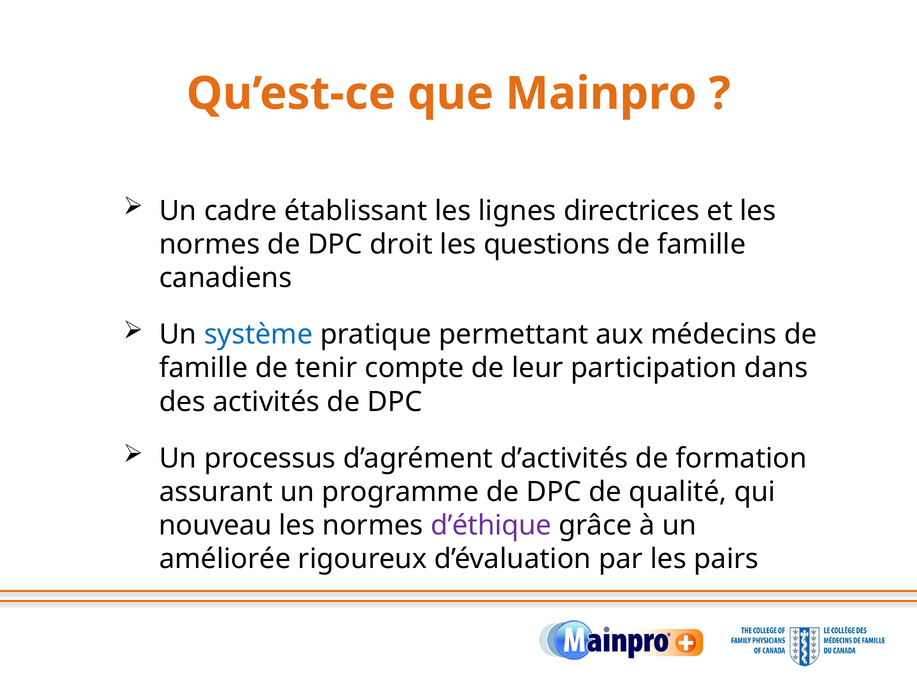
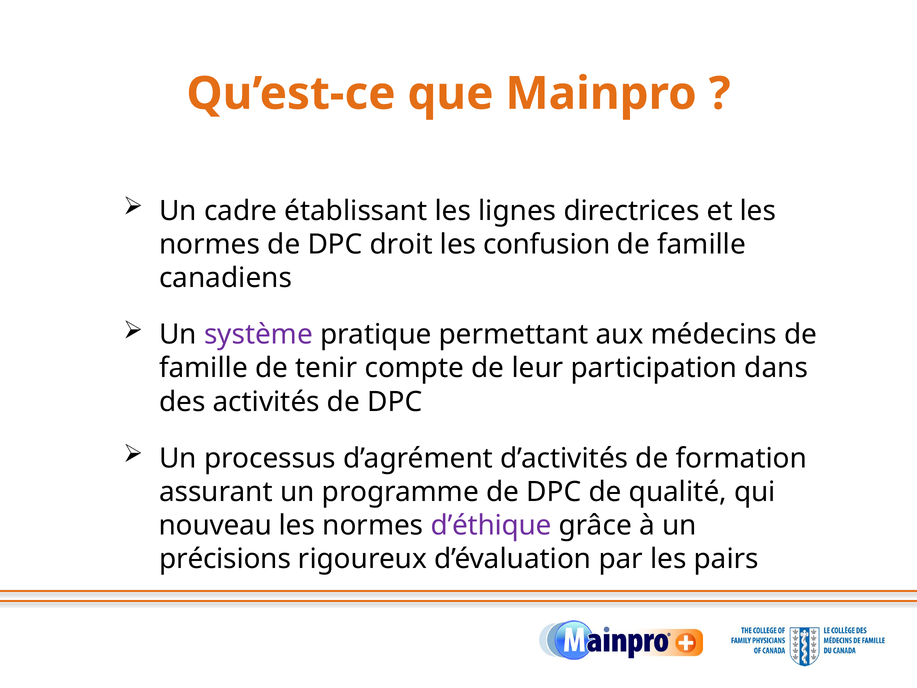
questions: questions -> confusion (547, 244)
système colour: blue -> purple (258, 334)
améliorée: améliorée -> précisions (225, 559)
